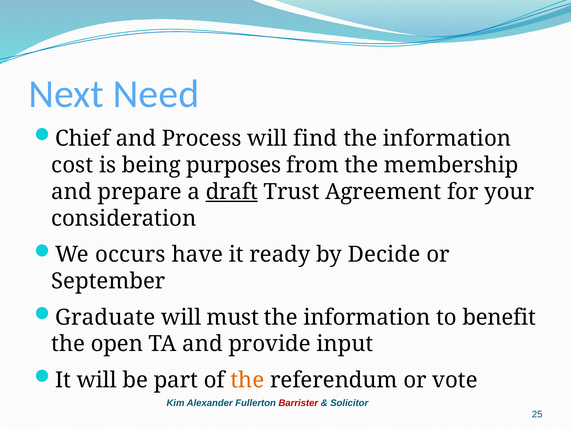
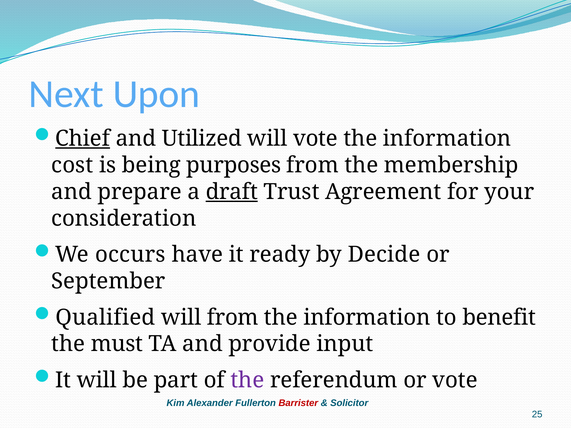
Need: Need -> Upon (156, 94)
Chief underline: none -> present (83, 139)
Process: Process -> Utilized (202, 139)
will find: find -> vote (315, 139)
Graduate: Graduate -> Qualified (105, 318)
will must: must -> from (233, 318)
open: open -> must (117, 344)
the colour: orange -> purple (247, 380)
